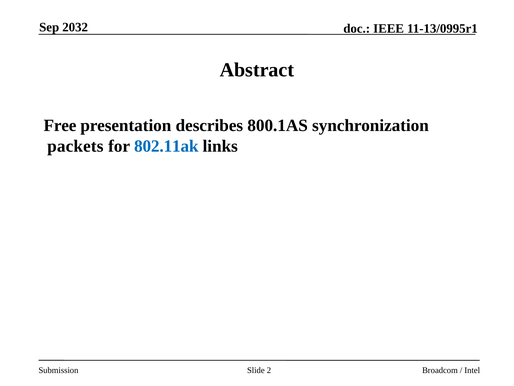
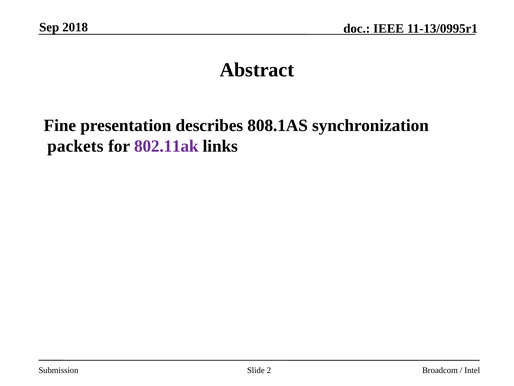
2032: 2032 -> 2018 (75, 27)
Free: Free -> Fine (60, 125)
800.1AS: 800.1AS -> 808.1AS (278, 125)
802.11ak colour: blue -> purple (166, 146)
